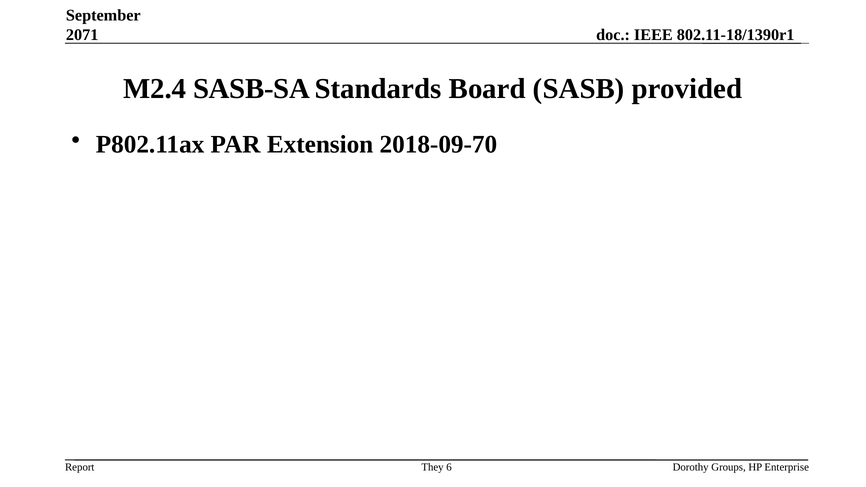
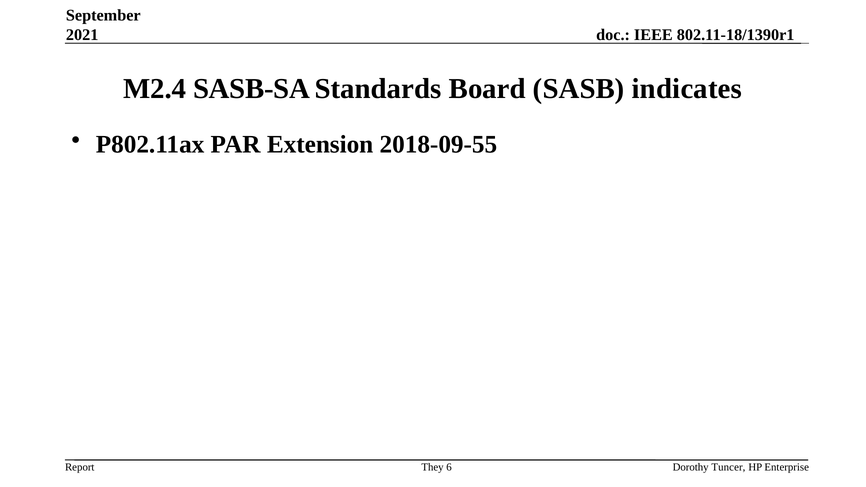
2071: 2071 -> 2021 (82, 35)
provided: provided -> indicates (687, 89)
2018-09-70: 2018-09-70 -> 2018-09-55 (438, 145)
Groups: Groups -> Tuncer (728, 467)
